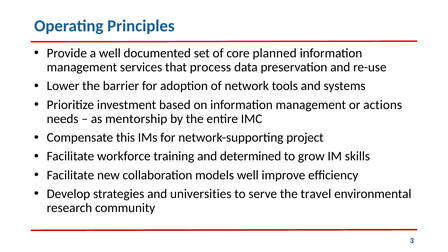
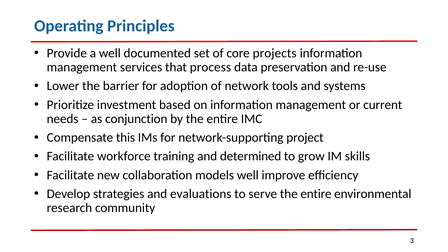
planned: planned -> projects (275, 53)
actions: actions -> current (383, 105)
mentorship: mentorship -> conjunction (136, 119)
universities: universities -> evaluations (201, 194)
serve the travel: travel -> entire (316, 194)
